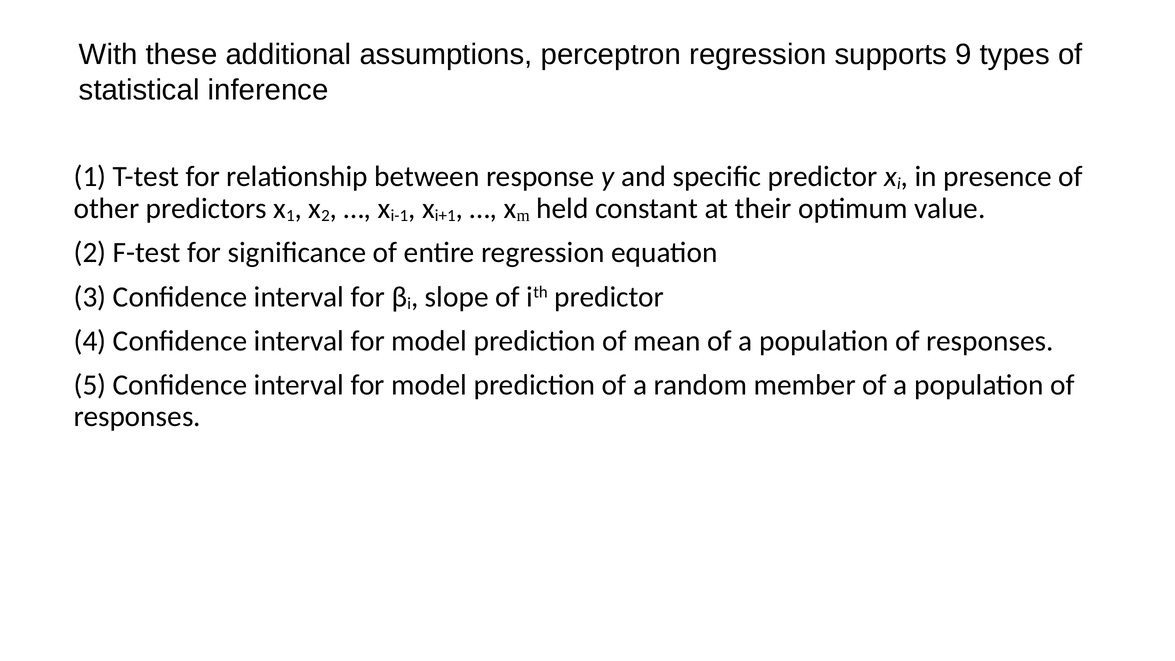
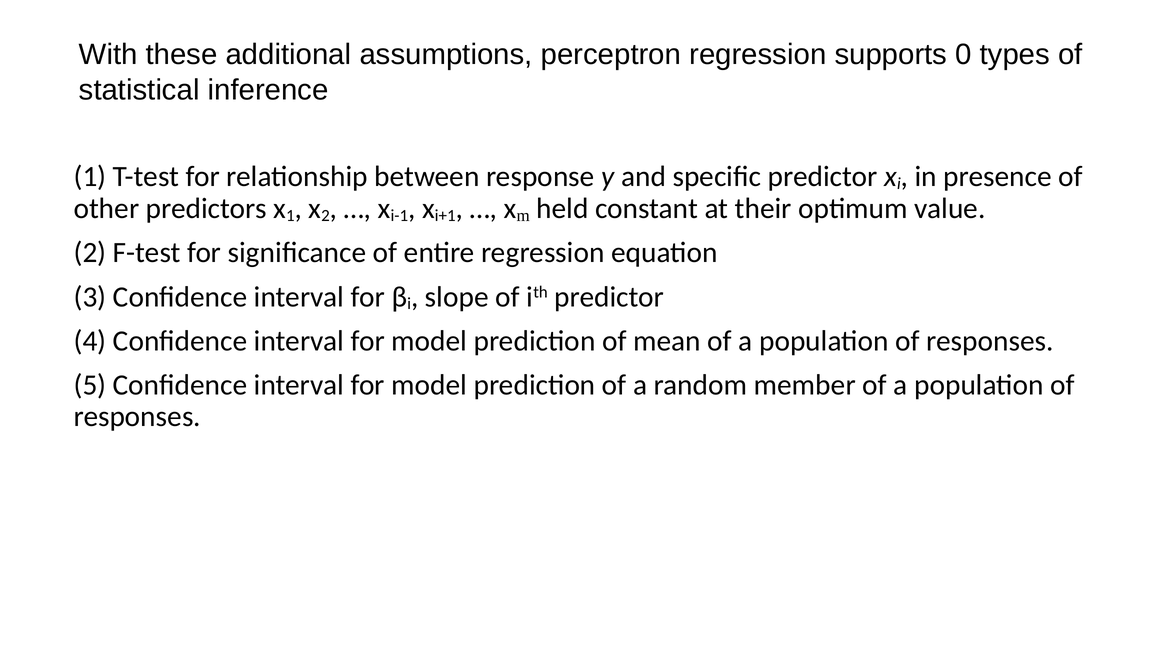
9: 9 -> 0 (963, 55)
